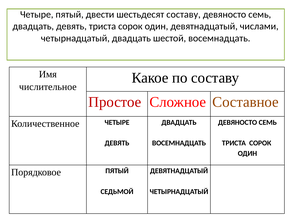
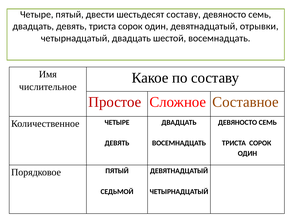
числами: числами -> отрывки (259, 26)
